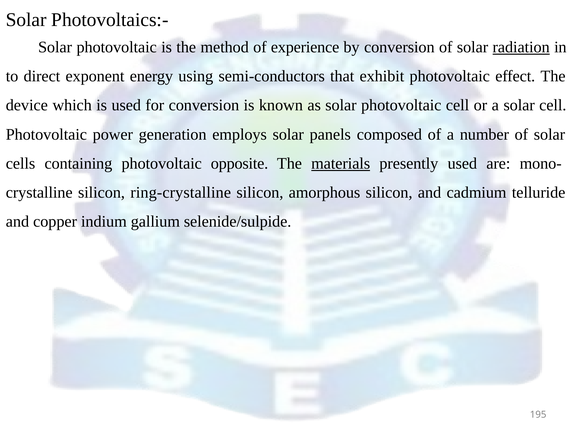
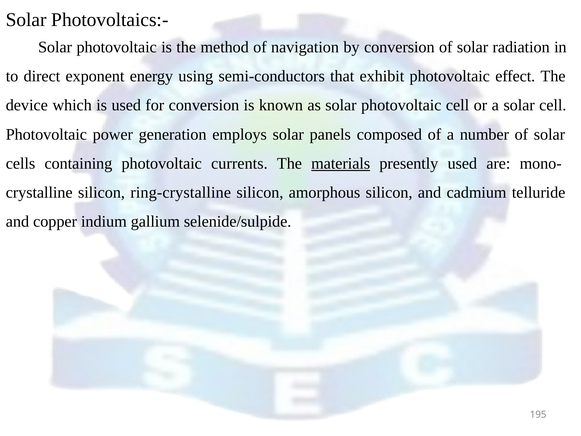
experience: experience -> navigation (305, 47)
radiation underline: present -> none (521, 47)
opposite: opposite -> currents (239, 163)
